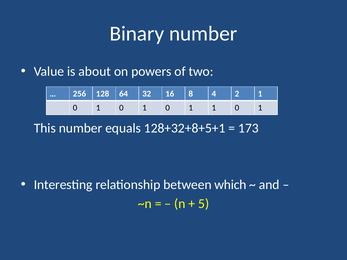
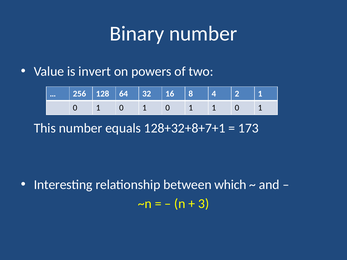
about: about -> invert (95, 72)
128+32+8+5+1: 128+32+8+5+1 -> 128+32+8+7+1 (185, 128)
5: 5 -> 3 (204, 204)
